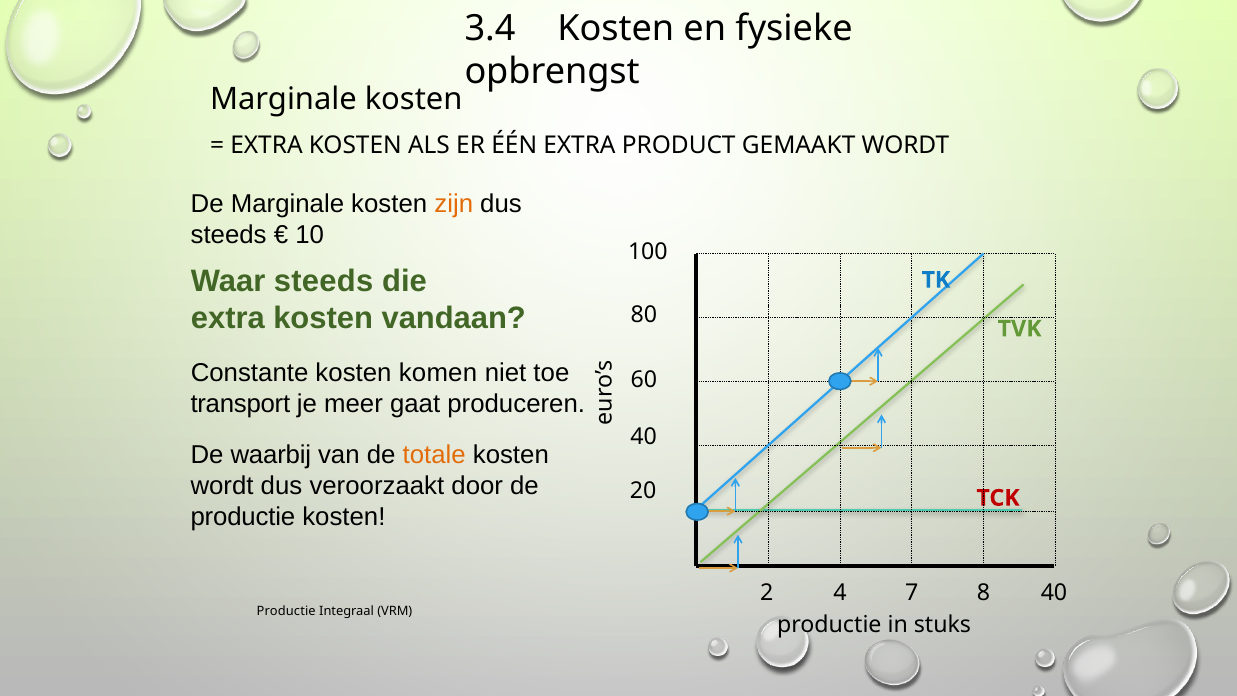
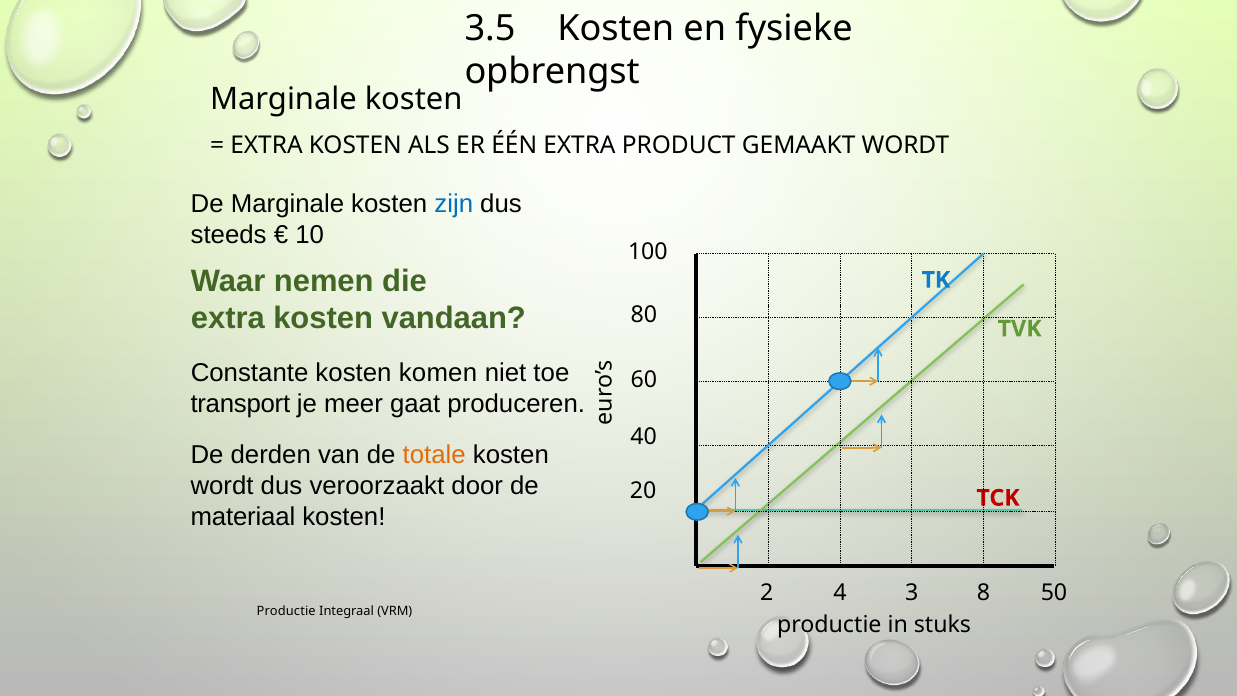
3.4: 3.4 -> 3.5 (490, 29)
zijn colour: orange -> blue (454, 204)
Waar steeds: steeds -> nemen (324, 281)
waarbij: waarbij -> derden (271, 455)
productie: productie -> materiaal (243, 517)
7: 7 -> 3 (912, 593)
8 40: 40 -> 50 (1054, 593)
